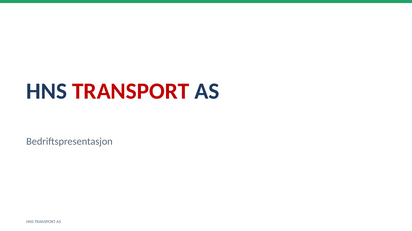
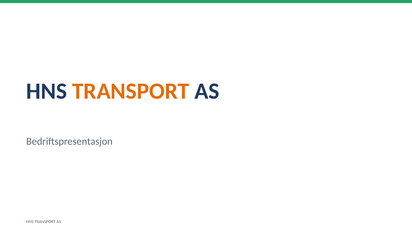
TRANSPORT colour: red -> orange (131, 91)
